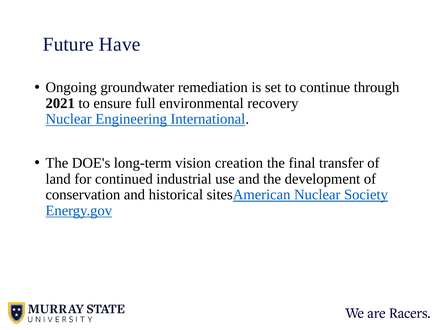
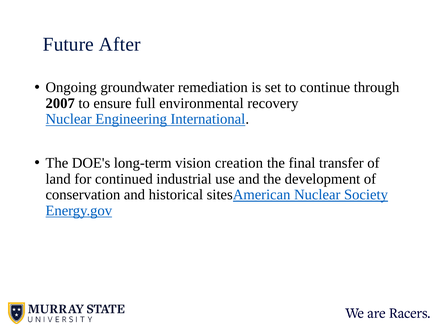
Have: Have -> After (120, 44)
2021: 2021 -> 2007 (60, 103)
